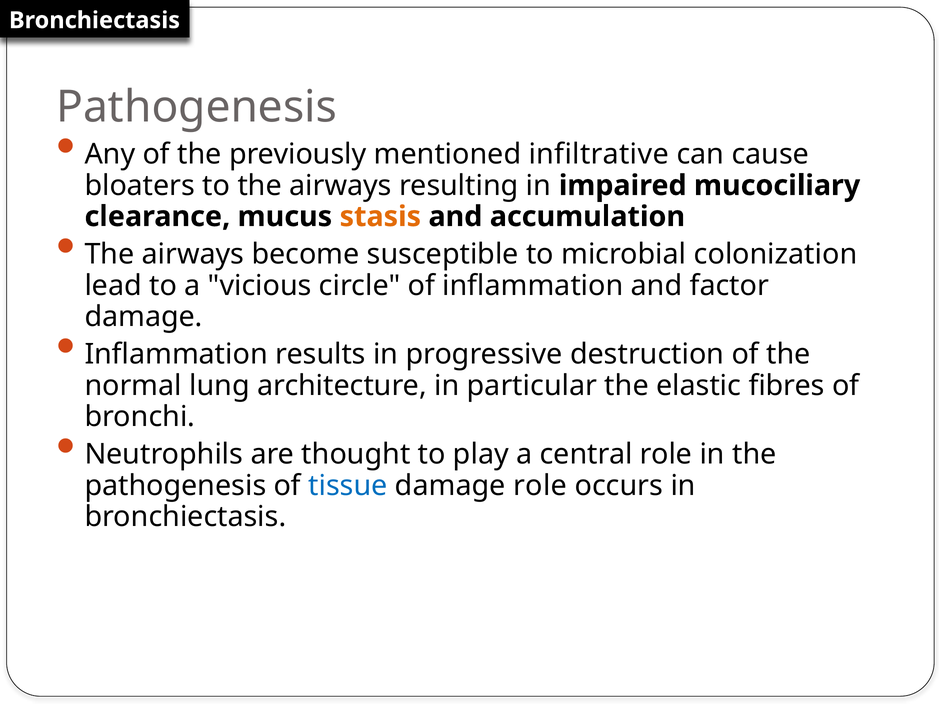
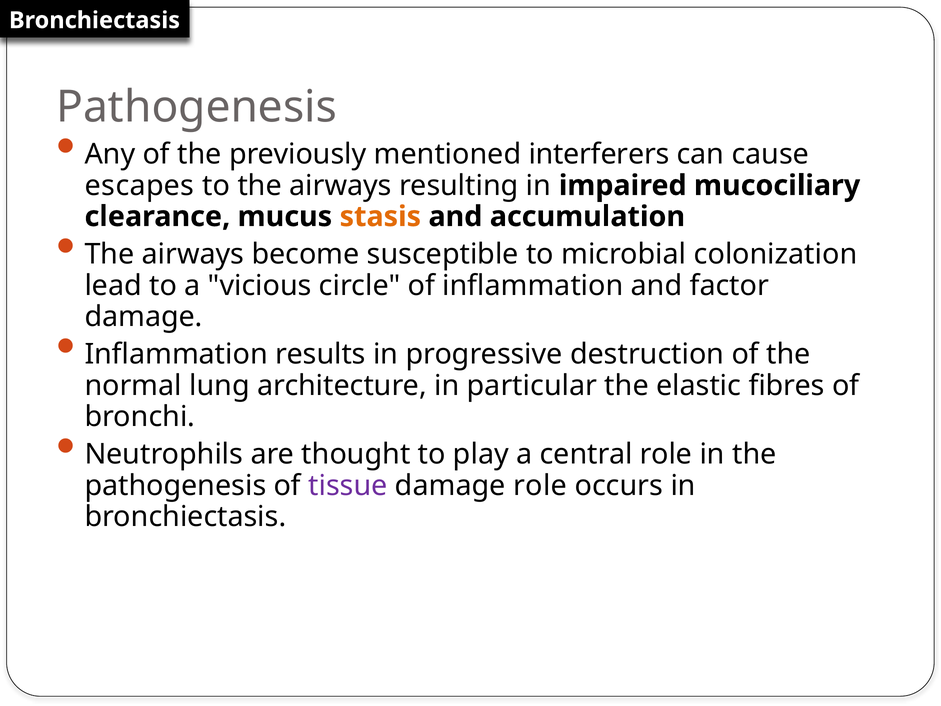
infiltrative: infiltrative -> interferers (599, 154)
bloaters: bloaters -> escapes (140, 185)
tissue colour: blue -> purple (348, 485)
